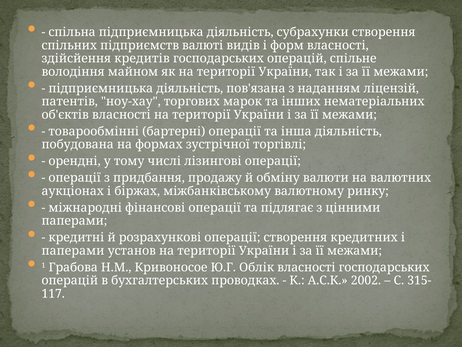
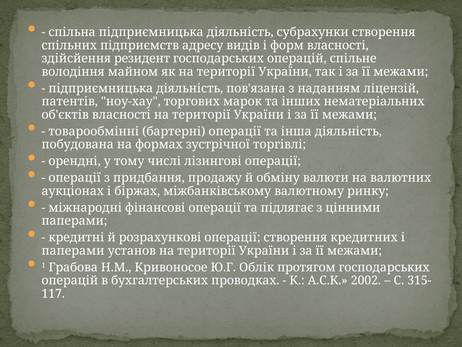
валюті: валюті -> адресу (203, 45)
кредитів: кредитів -> резидент (142, 58)
Облік власності: власності -> протягом (306, 267)
